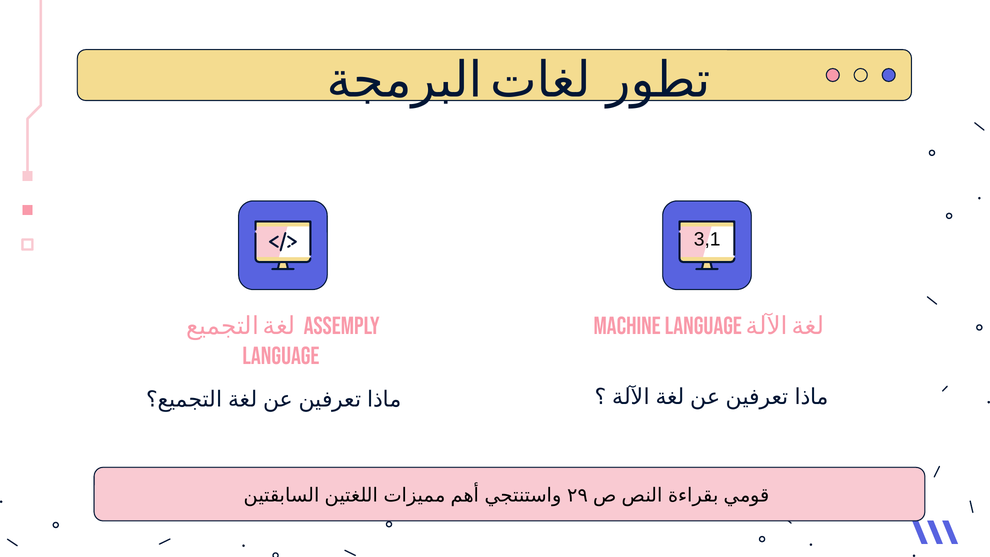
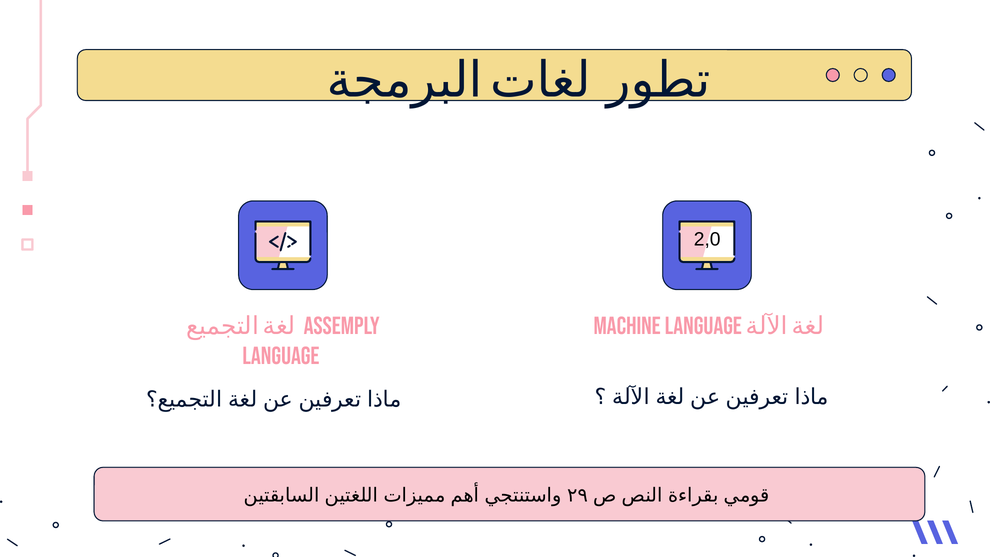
3,1: 3,1 -> 2,0 (707, 239)
